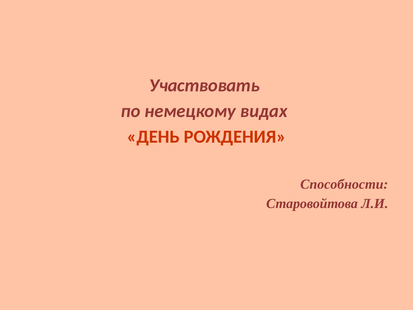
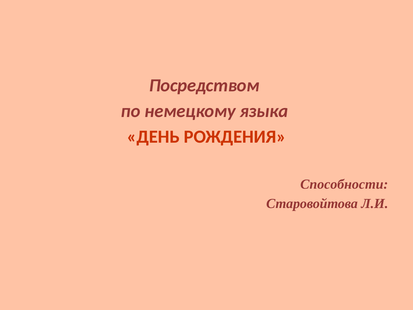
Участвовать: Участвовать -> Посредством (204, 85)
видах: видах -> языка (264, 111)
